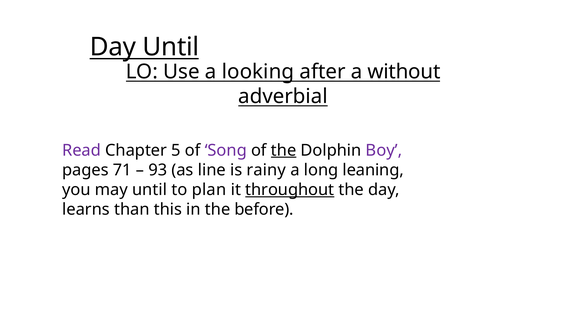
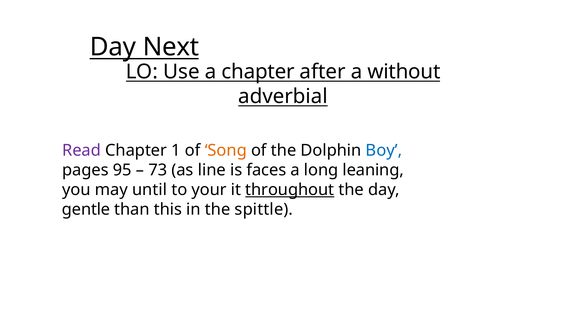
Day Until: Until -> Next (171, 47)
a looking: looking -> chapter (258, 72)
5: 5 -> 1 (176, 150)
Song colour: purple -> orange (226, 150)
the underline: present -> none (284, 150)
Boy colour: purple -> blue (384, 150)
71: 71 -> 95 (122, 170)
93: 93 -> 73 (158, 170)
rainy: rainy -> faces (266, 170)
plan: plan -> your (209, 190)
learns: learns -> gentle (86, 210)
before: before -> spittle (264, 210)
